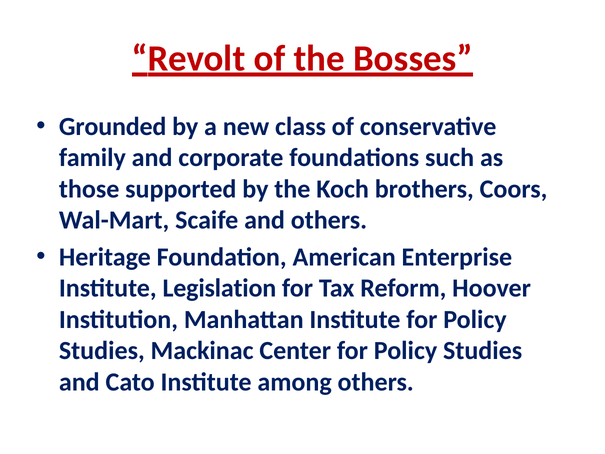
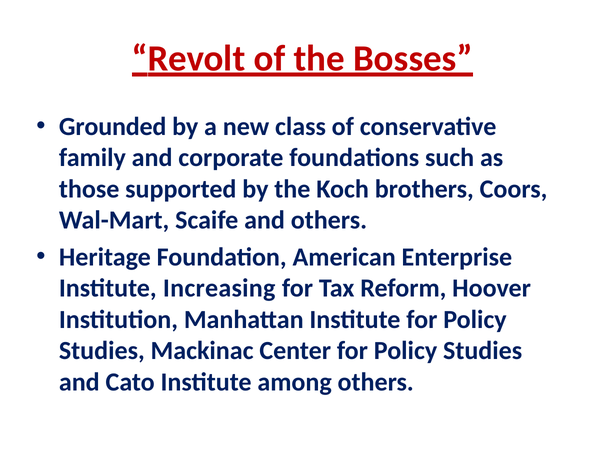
Legislation: Legislation -> Increasing (219, 288)
